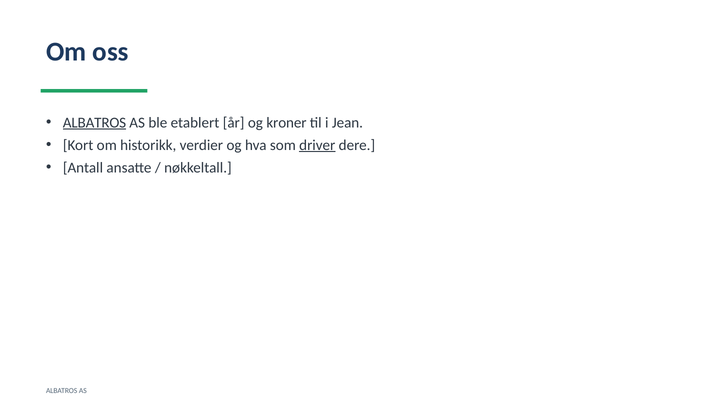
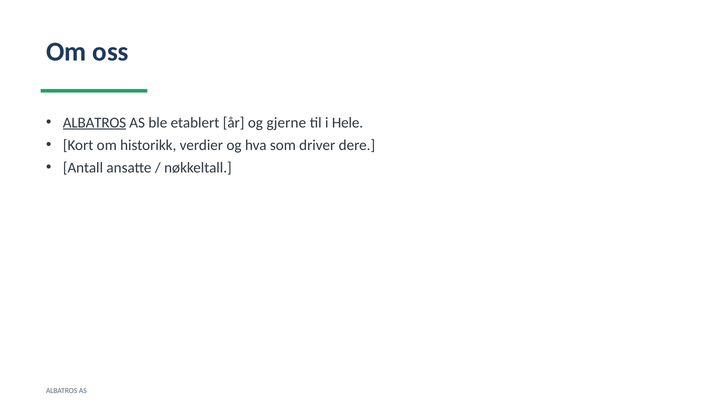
kroner: kroner -> gjerne (286, 122)
Jean: Jean -> Hele (348, 122)
driver underline: present -> none (317, 145)
